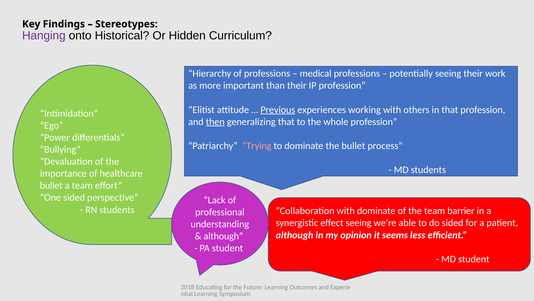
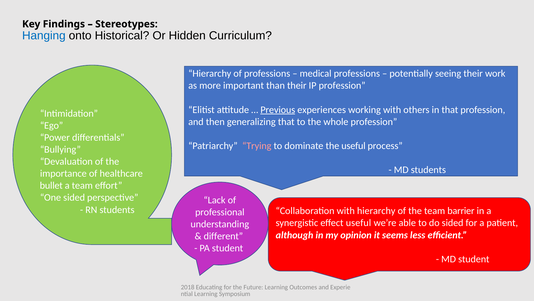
Hanging colour: purple -> blue (44, 36)
then underline: present -> none (215, 122)
the bullet: bullet -> useful (353, 146)
with dominate: dominate -> hierarchy (376, 211)
effect seeing: seeing -> useful (359, 223)
although: although -> different (223, 236)
